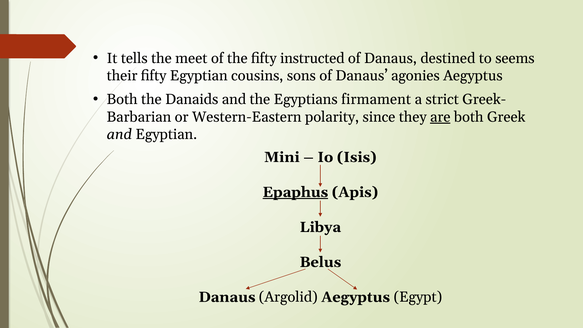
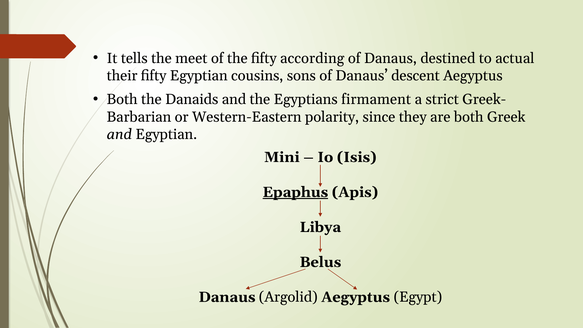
instructed: instructed -> according (312, 58)
seems: seems -> actual (515, 58)
agonies: agonies -> descent (415, 76)
are underline: present -> none (440, 117)
